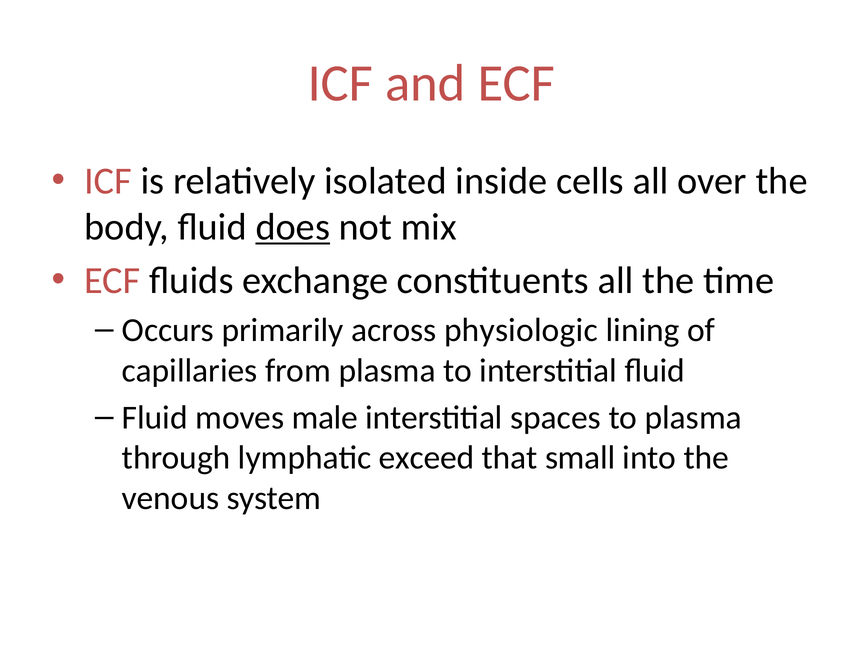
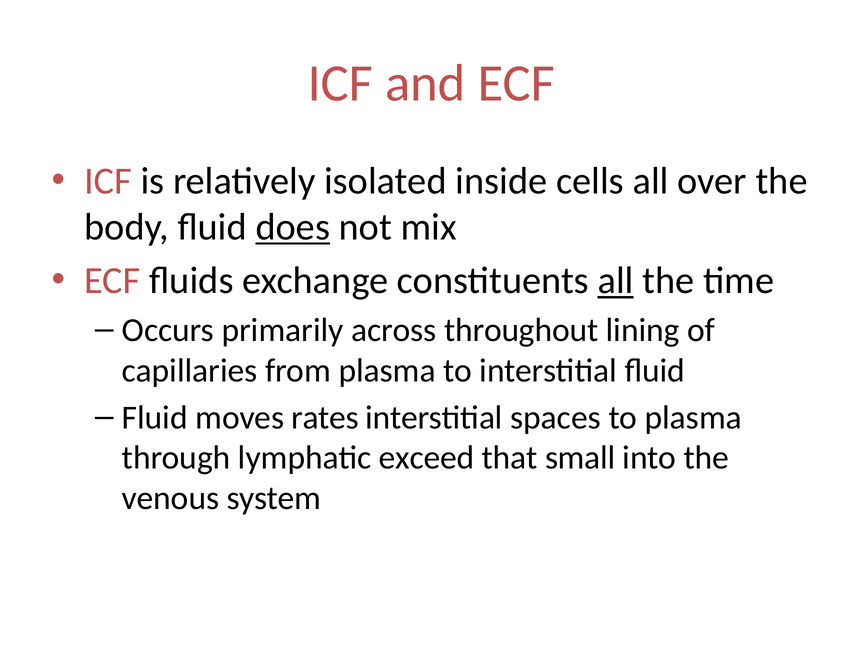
all underline: none -> present (616, 281)
physiologic: physiologic -> throughout (521, 330)
male: male -> rates (325, 418)
